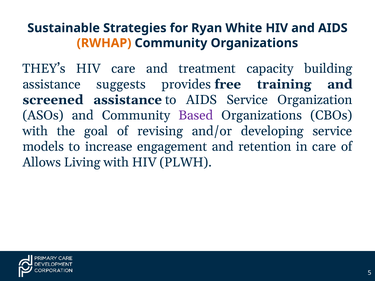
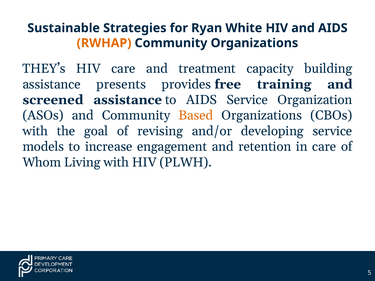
suggests: suggests -> presents (121, 84)
Based colour: purple -> orange (196, 116)
Allows: Allows -> Whom (42, 162)
